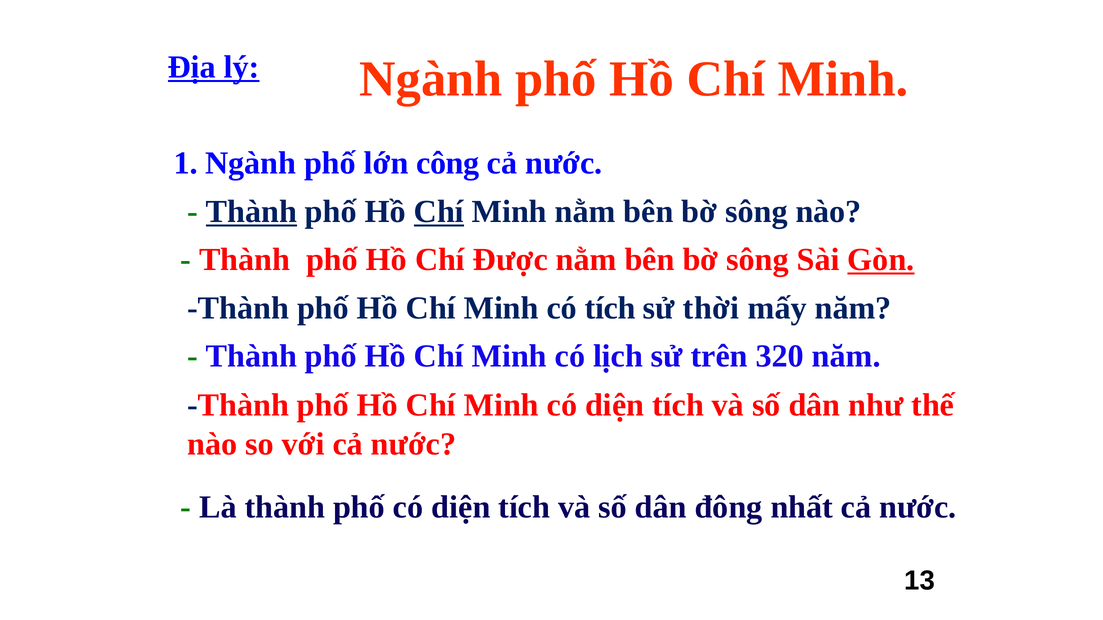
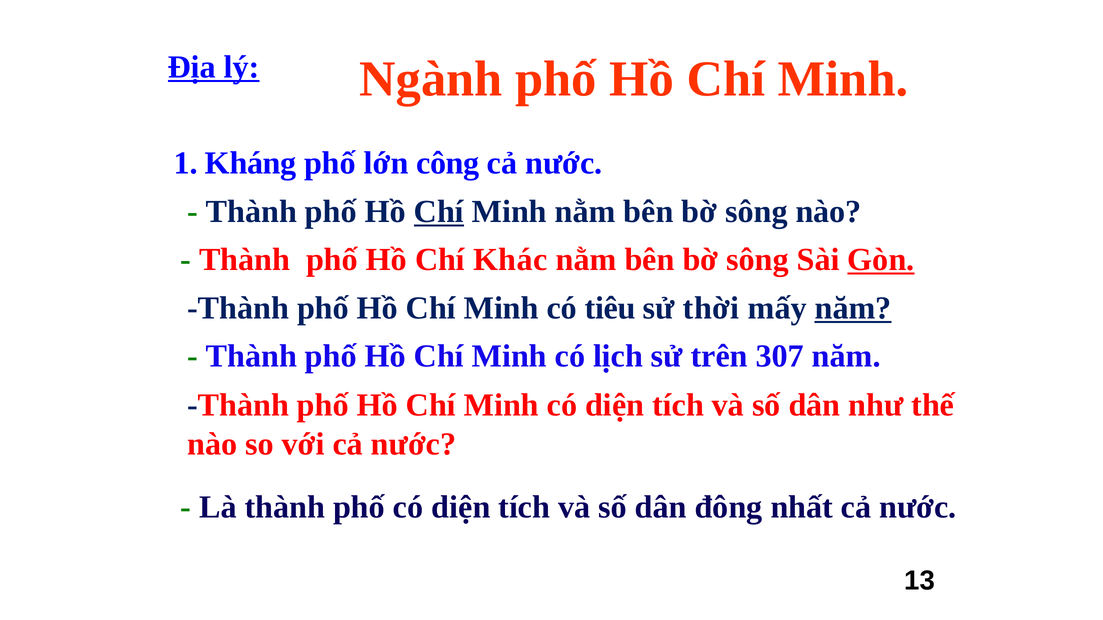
1 Ngành: Ngành -> Kháng (251, 163)
Thành underline: present -> none (252, 212)
Được: Được -> Khác (510, 260)
có tích: tích -> tiêu (610, 308)
năm underline: none -> present (853, 308)
320: 320 -> 307 (780, 356)
